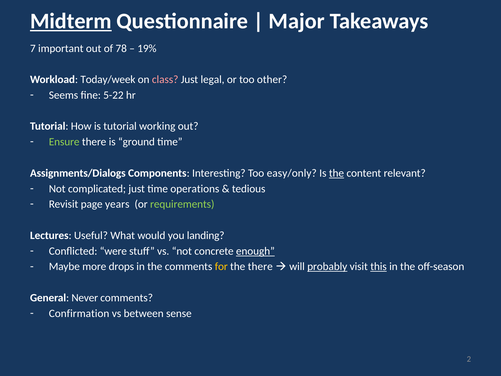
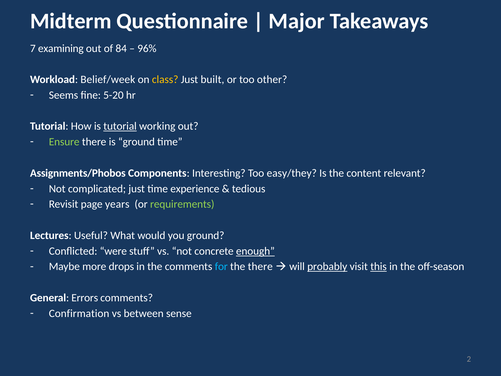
Midterm underline: present -> none (71, 21)
important: important -> examining (61, 48)
78: 78 -> 84 (121, 48)
19%: 19% -> 96% (147, 48)
Today/week: Today/week -> Belief/week (108, 79)
class colour: pink -> yellow (165, 79)
legal: legal -> built (212, 79)
5-22: 5-22 -> 5-20 (113, 95)
tutorial underline: none -> present (120, 126)
Assignments/Dialogs: Assignments/Dialogs -> Assignments/Phobos (78, 173)
easy/only: easy/only -> easy/they (292, 173)
the underline: present -> none (336, 173)
operations: operations -> experience (195, 189)
you landing: landing -> ground (206, 235)
for colour: yellow -> light blue (221, 266)
Never: Never -> Errors (85, 298)
